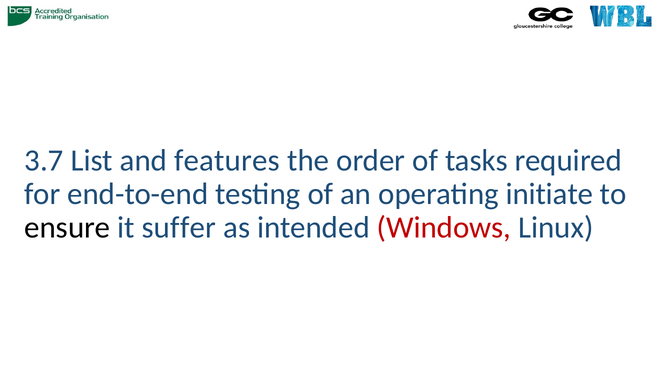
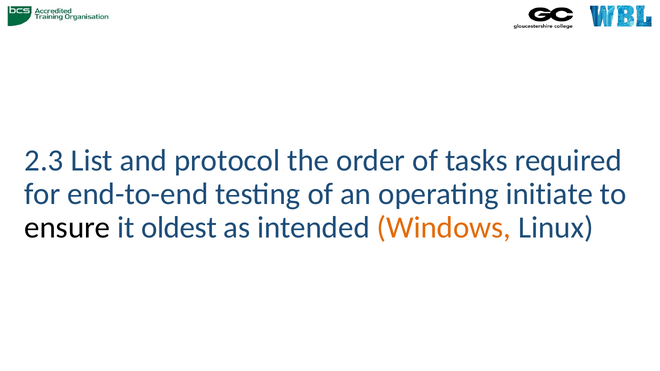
3.7: 3.7 -> 2.3 (44, 161)
features: features -> protocol (227, 161)
suffer: suffer -> oldest (179, 228)
Windows colour: red -> orange (444, 228)
